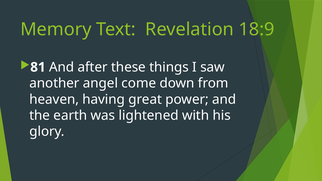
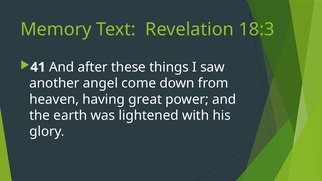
18:9: 18:9 -> 18:3 (257, 29)
81: 81 -> 41 (38, 67)
